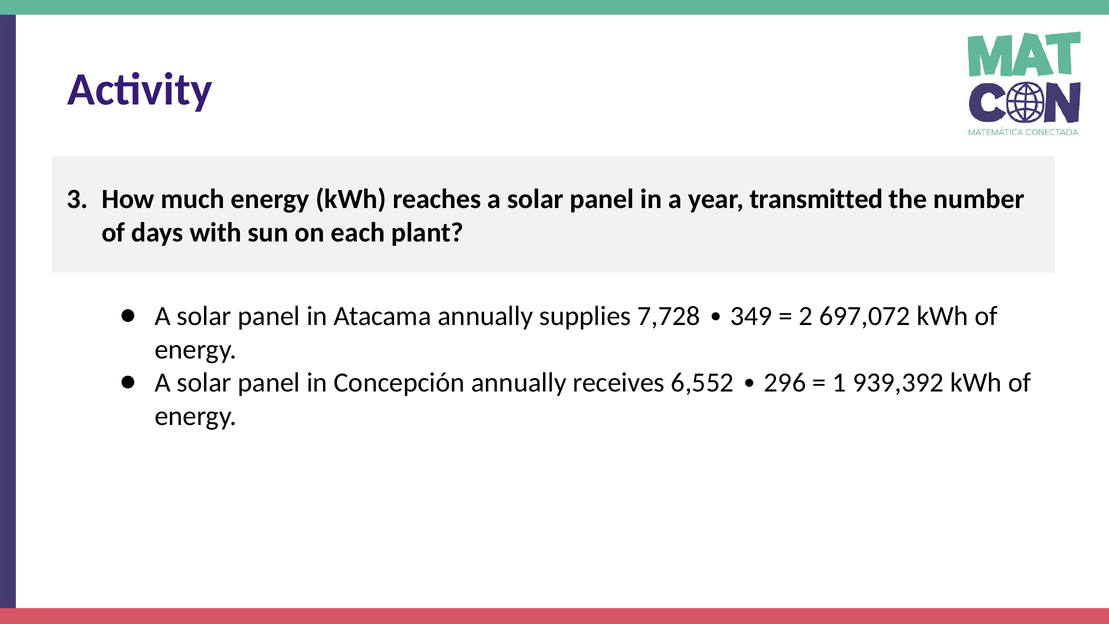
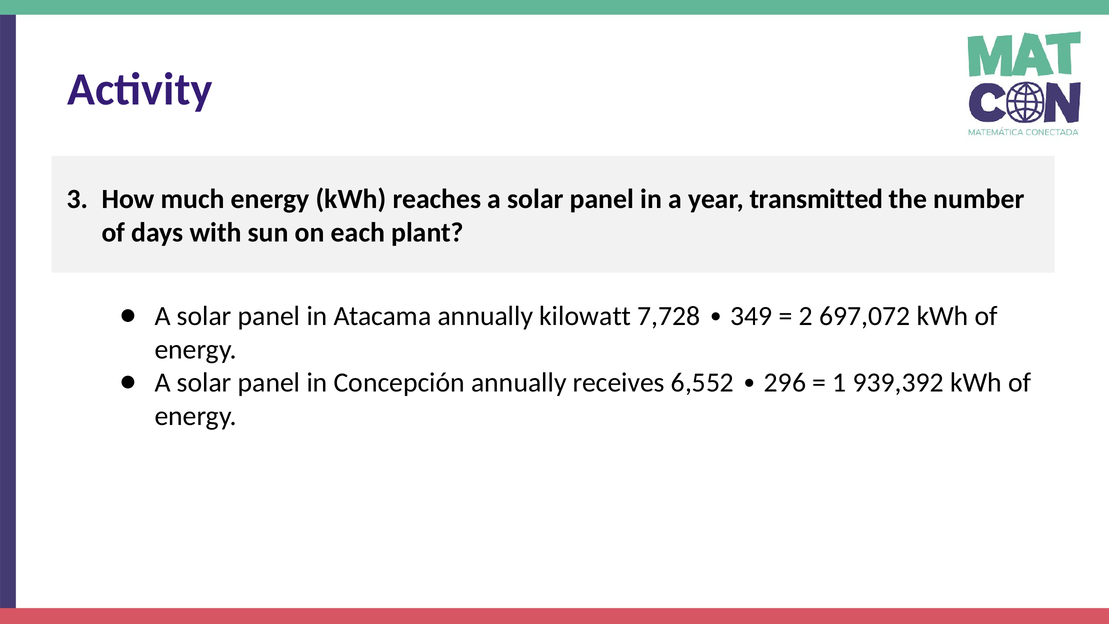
supplies: supplies -> kilowatt (585, 316)
